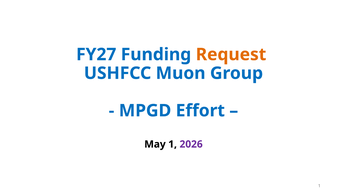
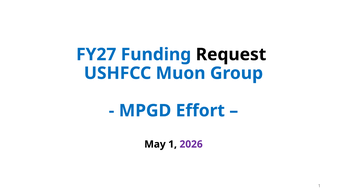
Request colour: orange -> black (231, 55)
